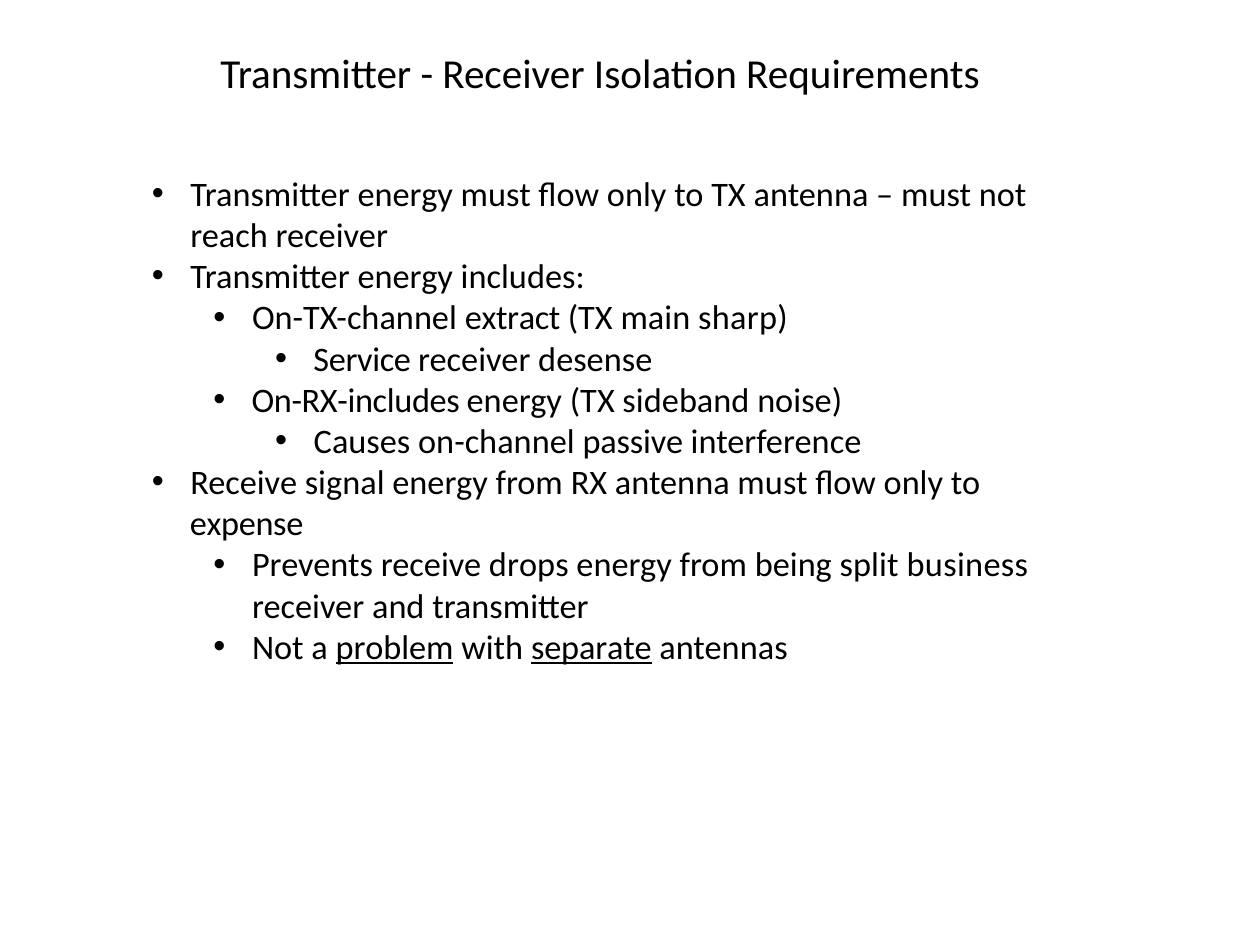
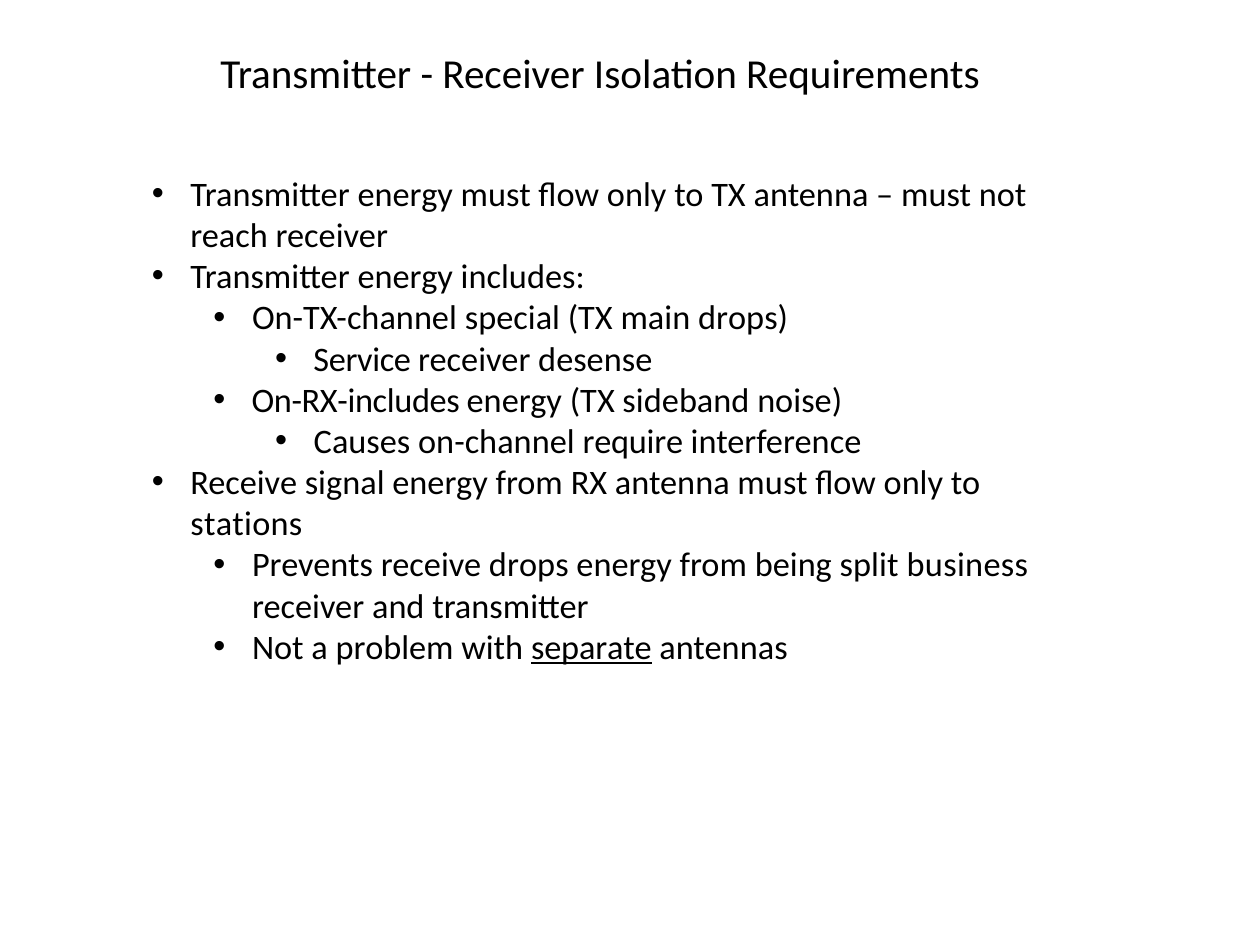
extract: extract -> special (512, 318)
main sharp: sharp -> drops (743, 318)
passive: passive -> require (633, 442)
expense: expense -> stations (246, 524)
problem underline: present -> none (395, 648)
